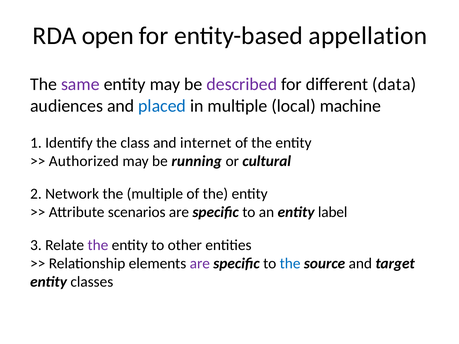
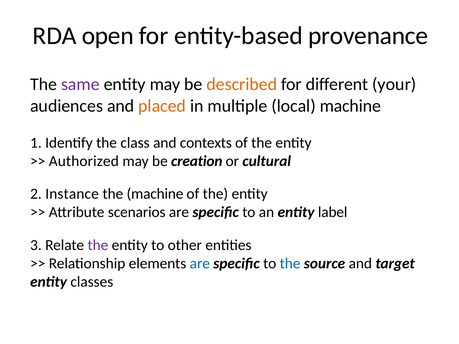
appellation: appellation -> provenance (368, 36)
described colour: purple -> orange (242, 84)
data: data -> your (394, 84)
placed colour: blue -> orange (162, 106)
internet: internet -> contexts (206, 143)
running: running -> creation (197, 161)
Network: Network -> Instance (72, 194)
the multiple: multiple -> machine (155, 194)
are colour: purple -> blue (200, 264)
